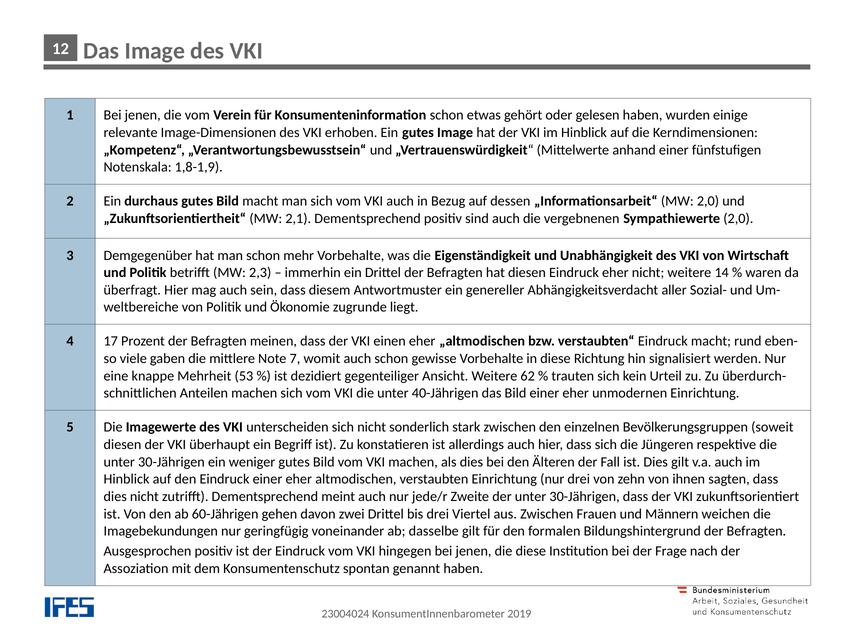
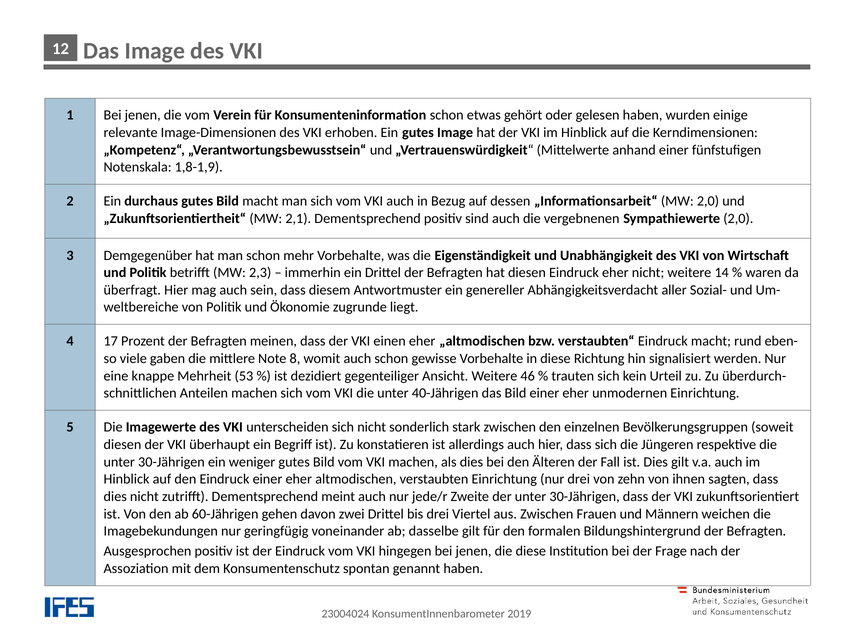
7: 7 -> 8 (295, 359)
62: 62 -> 46 (528, 376)
